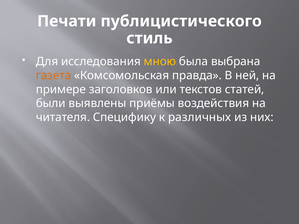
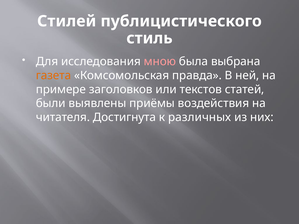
Печати: Печати -> Стилей (67, 21)
мною colour: yellow -> pink (160, 62)
Специфику: Специфику -> Достигнута (124, 117)
